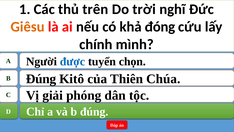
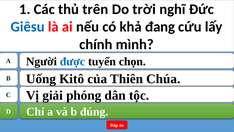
Giêsu colour: orange -> blue (28, 27)
đóng: đóng -> đang (160, 27)
Đúng: Đúng -> Uống (41, 79)
